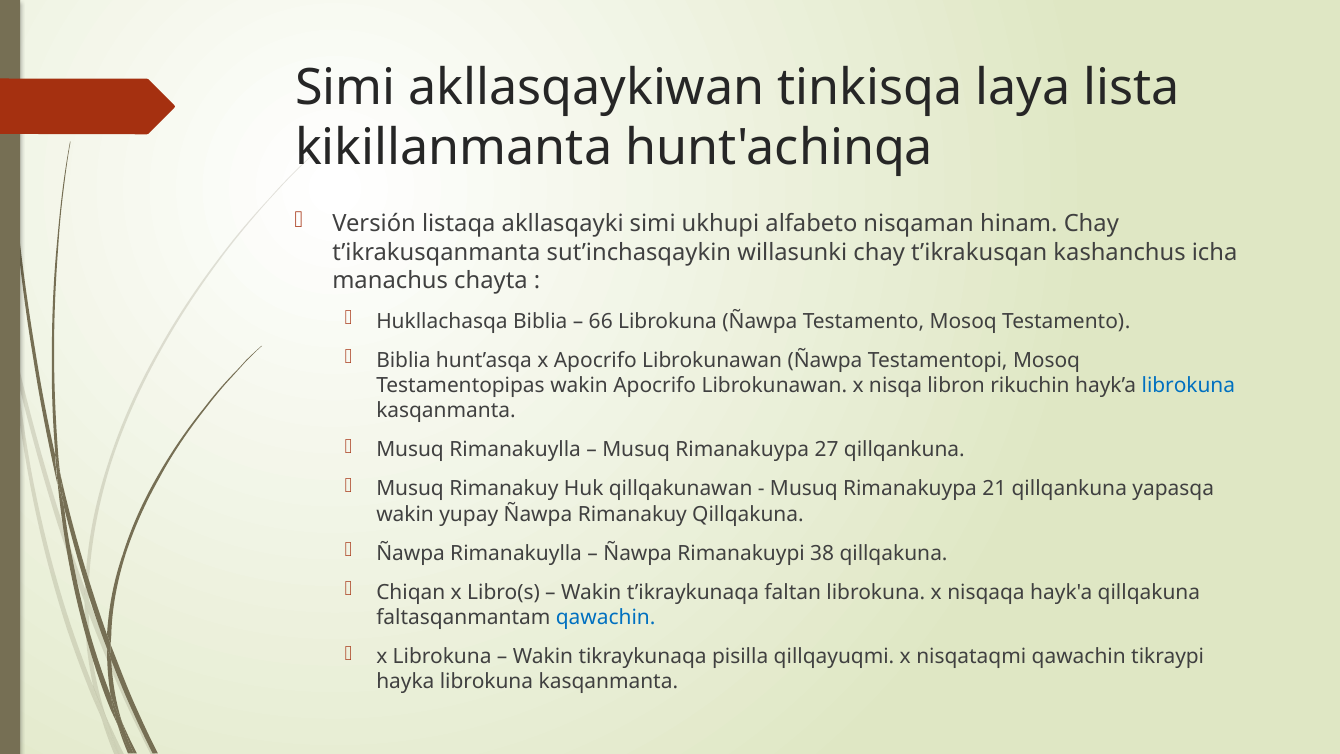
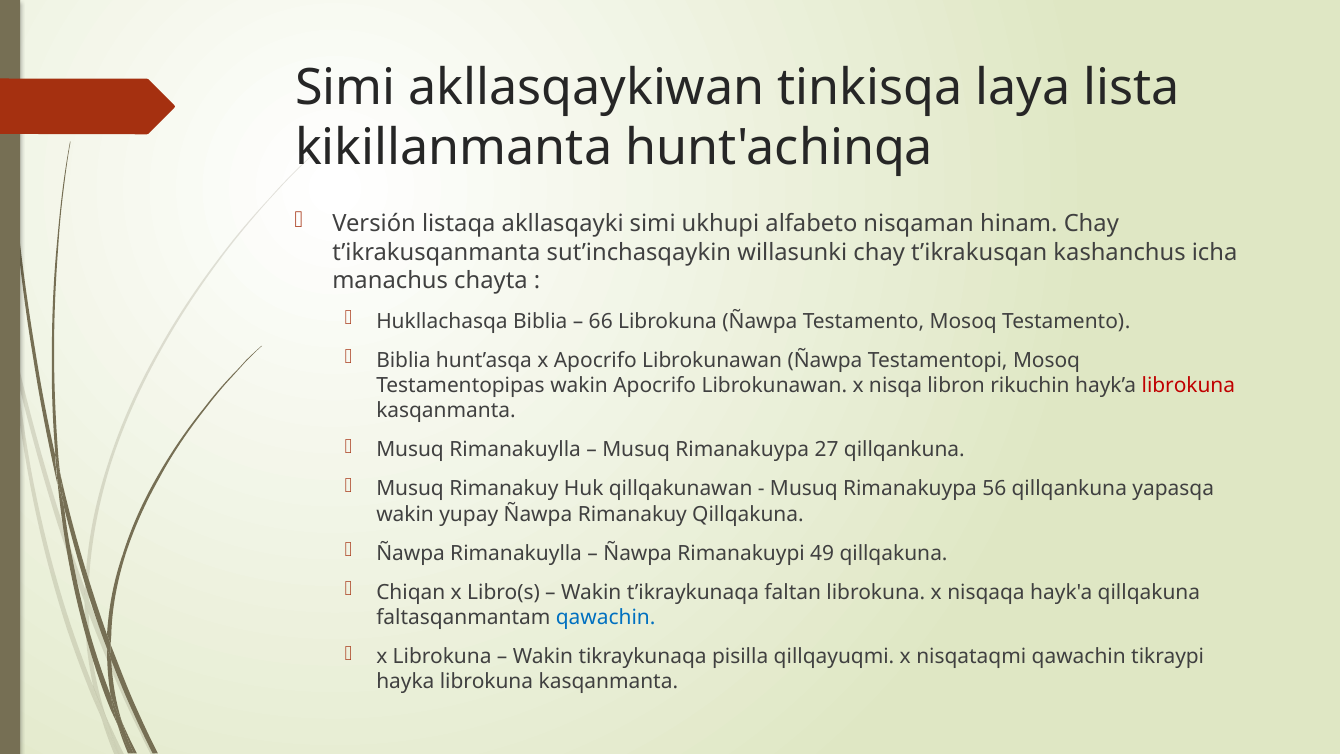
librokuna colour: blue -> red (1188, 386)
21: 21 -> 56 (994, 489)
38: 38 -> 49 (822, 553)
